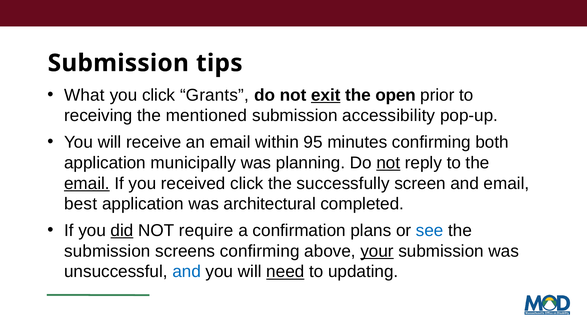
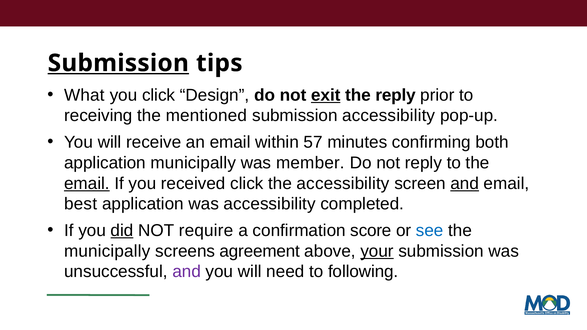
Submission underline: none -> present (118, 63)
Grants: Grants -> Design (215, 95)
the open: open -> reply (396, 95)
95: 95 -> 57 (313, 142)
planning: planning -> member (310, 163)
not underline: present -> none (388, 163)
the successfully: successfully -> accessibility (343, 183)
and underline: none -> present (465, 183)
was architectural: architectural -> accessibility (270, 204)
plans: plans -> score (371, 231)
submission: submission -> municipally (107, 251)
screens confirming: confirming -> agreement (260, 251)
and colour: blue -> purple (187, 272)
need underline: present -> none (285, 272)
updating: updating -> following (363, 272)
